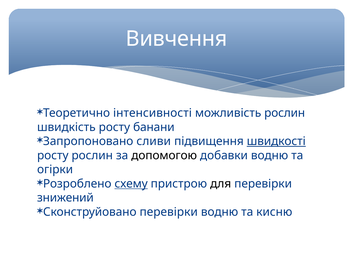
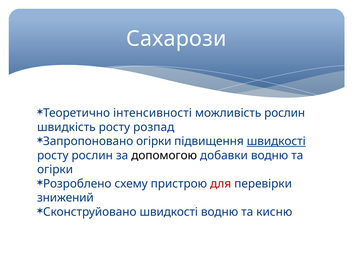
Вивчення: Вивчення -> Сахарози (176, 39)
банани: банани -> розпад (154, 127)
Запропоновано сливи: сливи -> огірки (154, 141)
схему underline: present -> none (131, 183)
для colour: black -> red (221, 183)
Сконструйовано перевірки: перевірки -> швидкості (169, 212)
